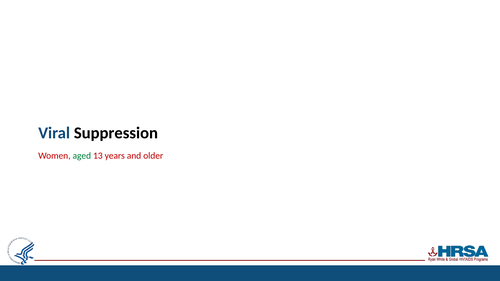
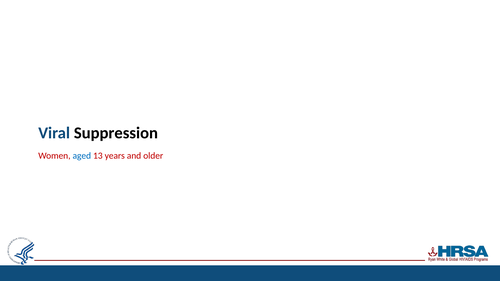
aged colour: green -> blue (82, 156)
